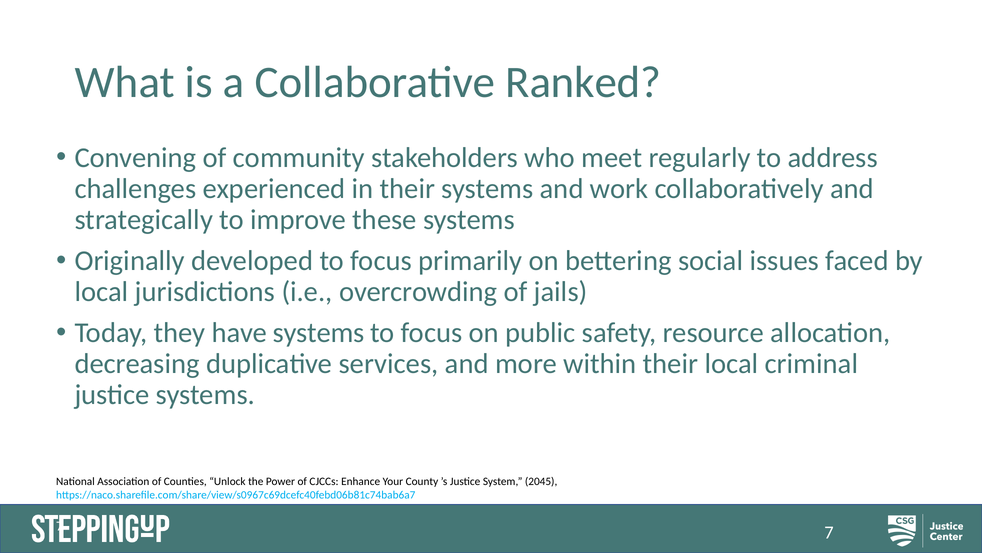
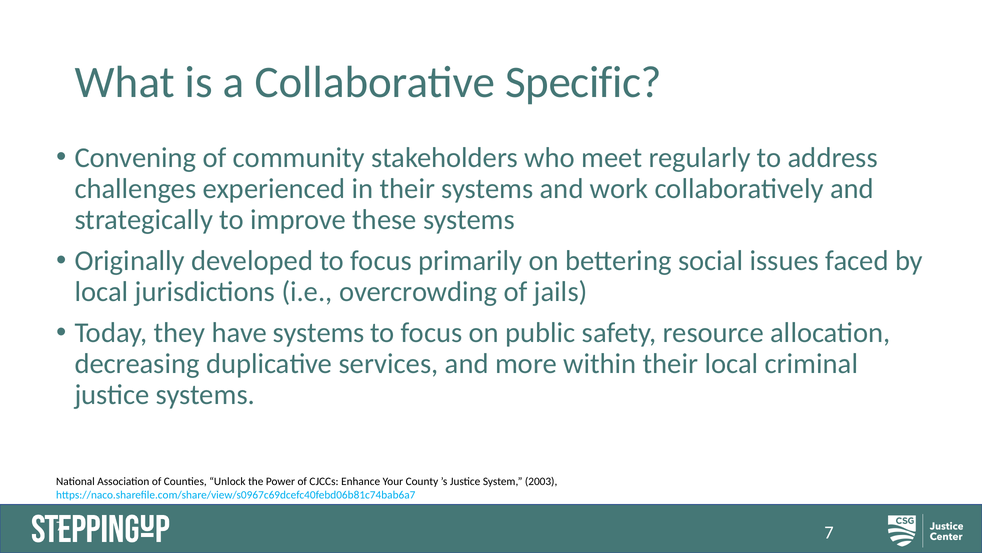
Ranked: Ranked -> Specific (583, 82)
2045: 2045 -> 2003 (541, 481)
